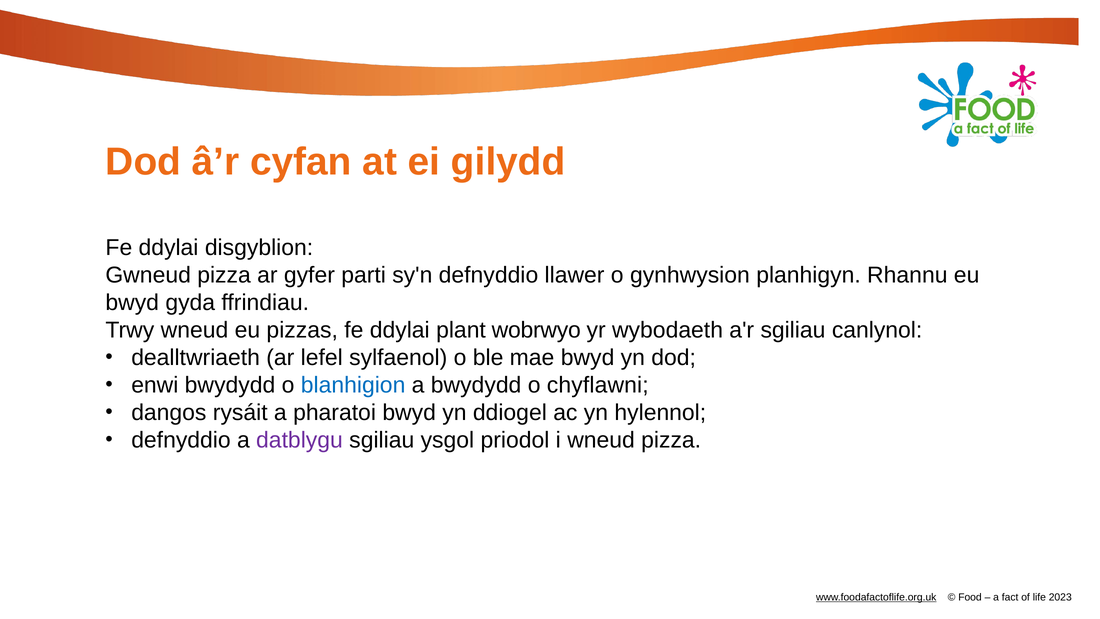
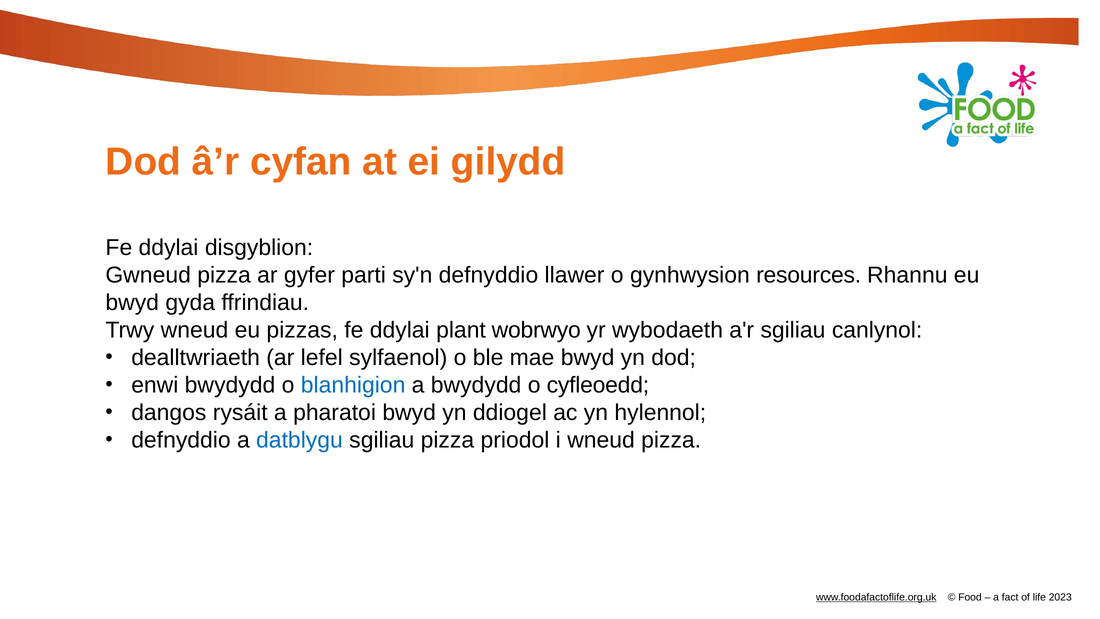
planhigyn: planhigyn -> resources (809, 275)
chyflawni: chyflawni -> cyfleoedd (598, 385)
datblygu colour: purple -> blue (299, 440)
sgiliau ysgol: ysgol -> pizza (447, 440)
